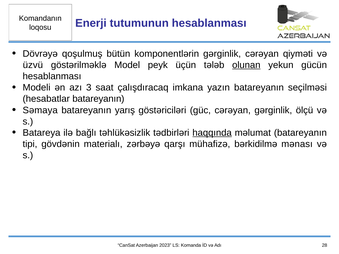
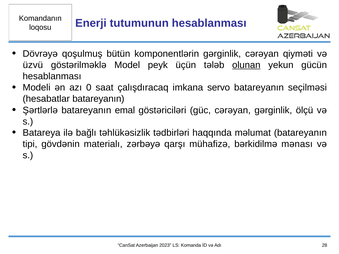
3: 3 -> 0 (89, 88)
yazın: yazın -> servo (219, 88)
Səmaya: Səmaya -> Şərtlərlə (40, 110)
yarış: yarış -> emal (125, 110)
haqqında underline: present -> none (212, 133)
